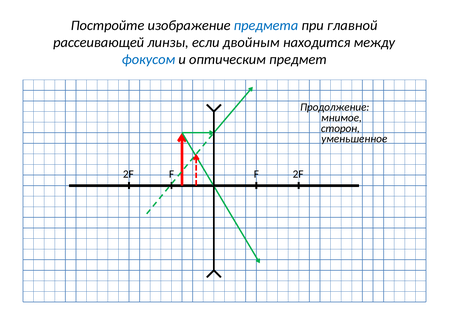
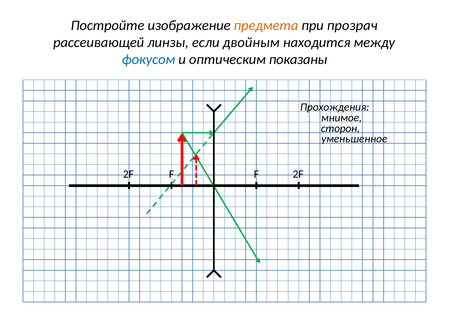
предмета colour: blue -> orange (266, 25)
главной: главной -> прозрач (352, 25)
предмет: предмет -> показаны (298, 60)
Продолжение: Продолжение -> Прохождения (335, 107)
